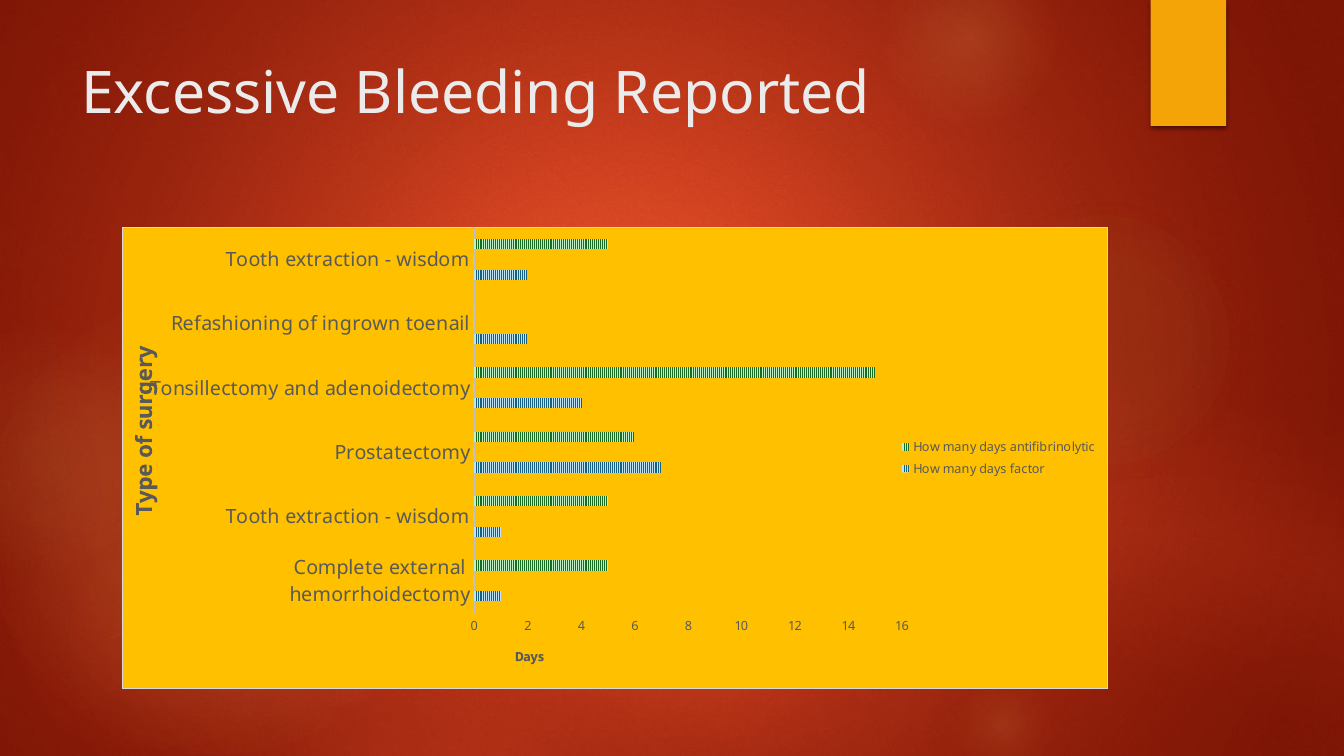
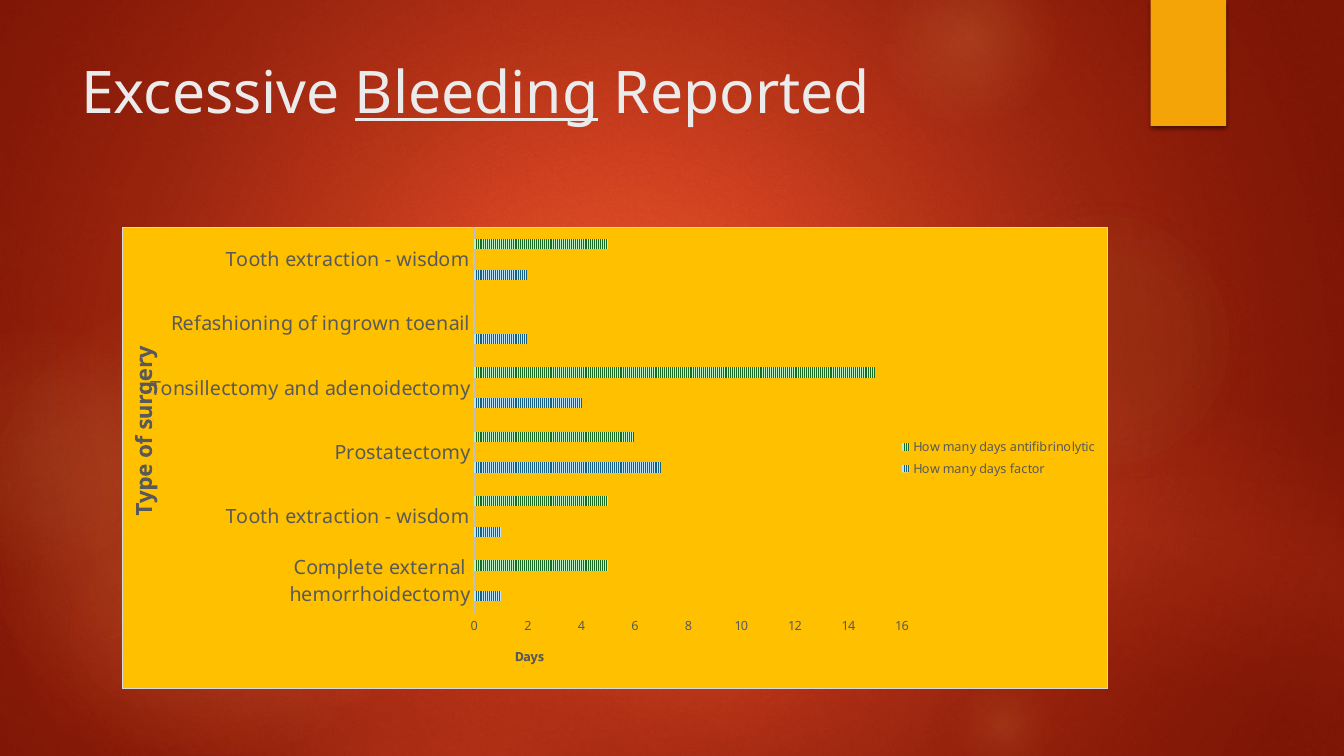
Bleeding underline: none -> present (477, 94)
